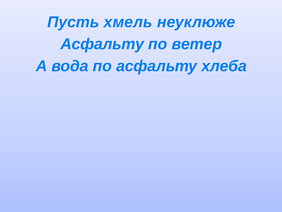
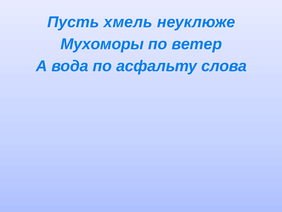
Асфальту: Асфальту -> Мухоморы (102, 44)
хлеба: хлеба -> слова (224, 66)
